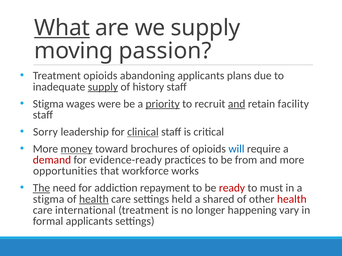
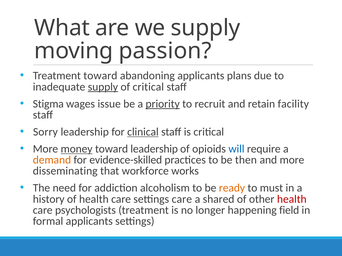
What underline: present -> none (62, 28)
Treatment opioids: opioids -> toward (100, 76)
of history: history -> critical (148, 87)
were: were -> issue (109, 104)
and underline: present -> none (237, 104)
toward brochures: brochures -> leadership (154, 149)
demand colour: red -> orange (52, 160)
evidence-ready: evidence-ready -> evidence-skilled (126, 160)
from: from -> then (246, 160)
opportunities: opportunities -> disseminating (65, 171)
The underline: present -> none (41, 188)
repayment: repayment -> alcoholism (165, 188)
ready colour: red -> orange (232, 188)
stigma: stigma -> history (49, 199)
health underline: present -> none (94, 199)
settings held: held -> care (182, 199)
international: international -> psychologists (85, 211)
vary: vary -> field (289, 211)
